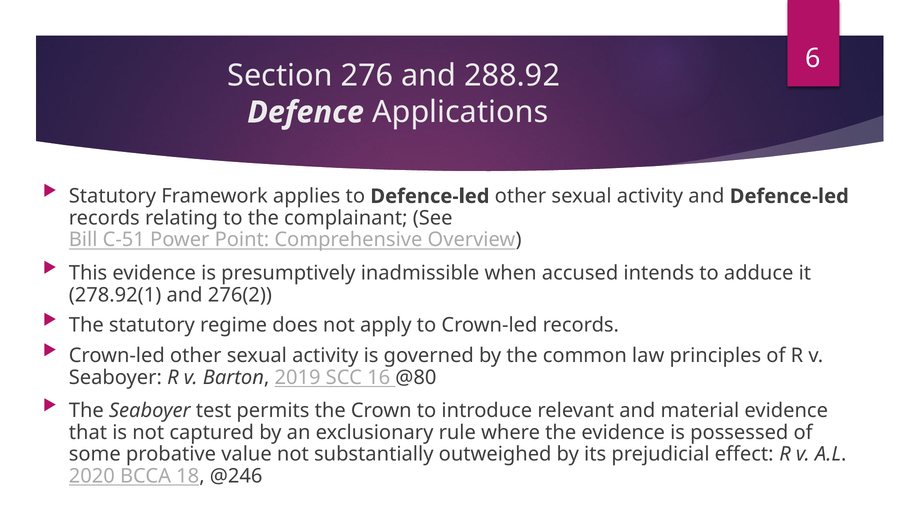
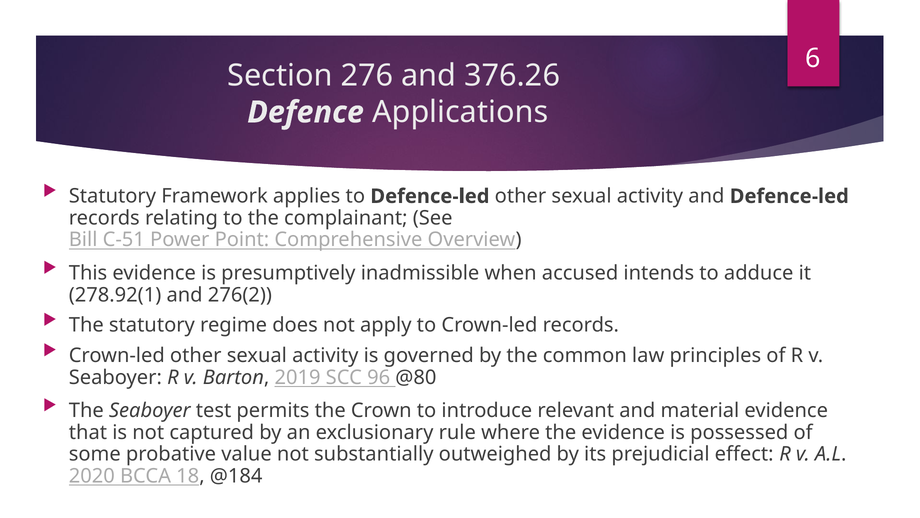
288.92: 288.92 -> 376.26 (512, 75)
16: 16 -> 96 (379, 377)
@246: @246 -> @184 (236, 475)
